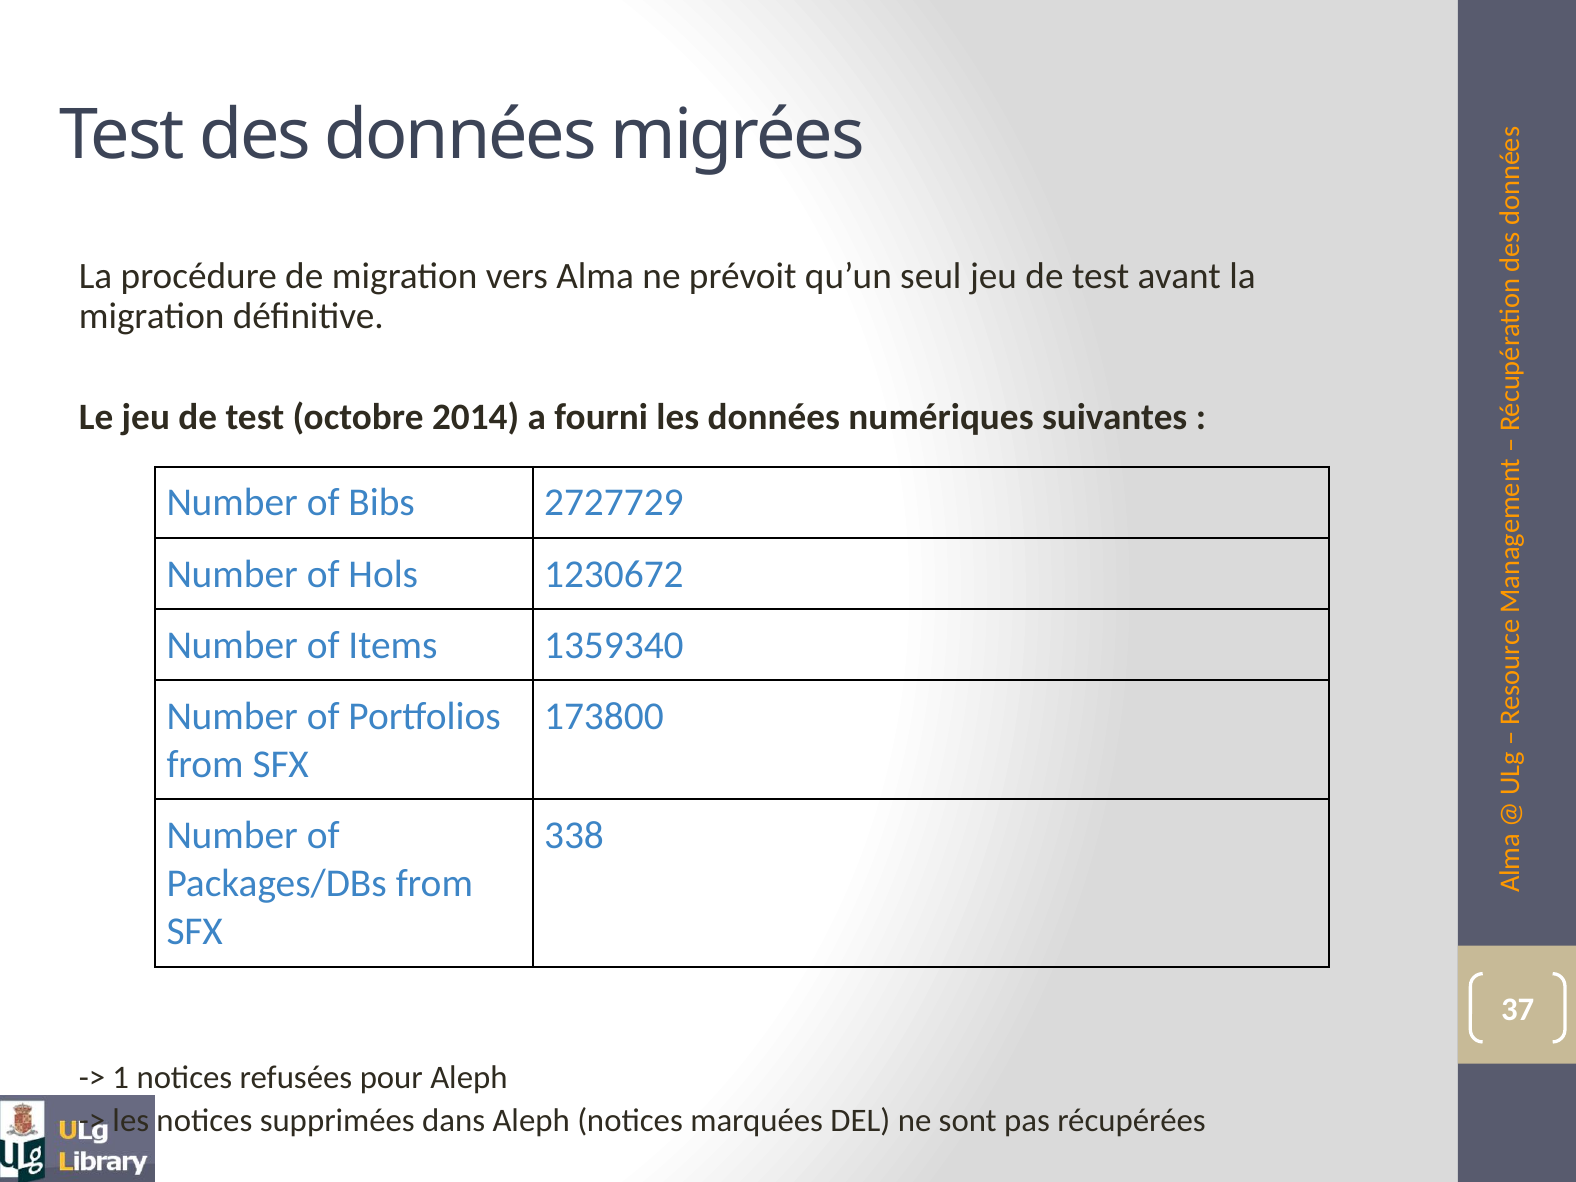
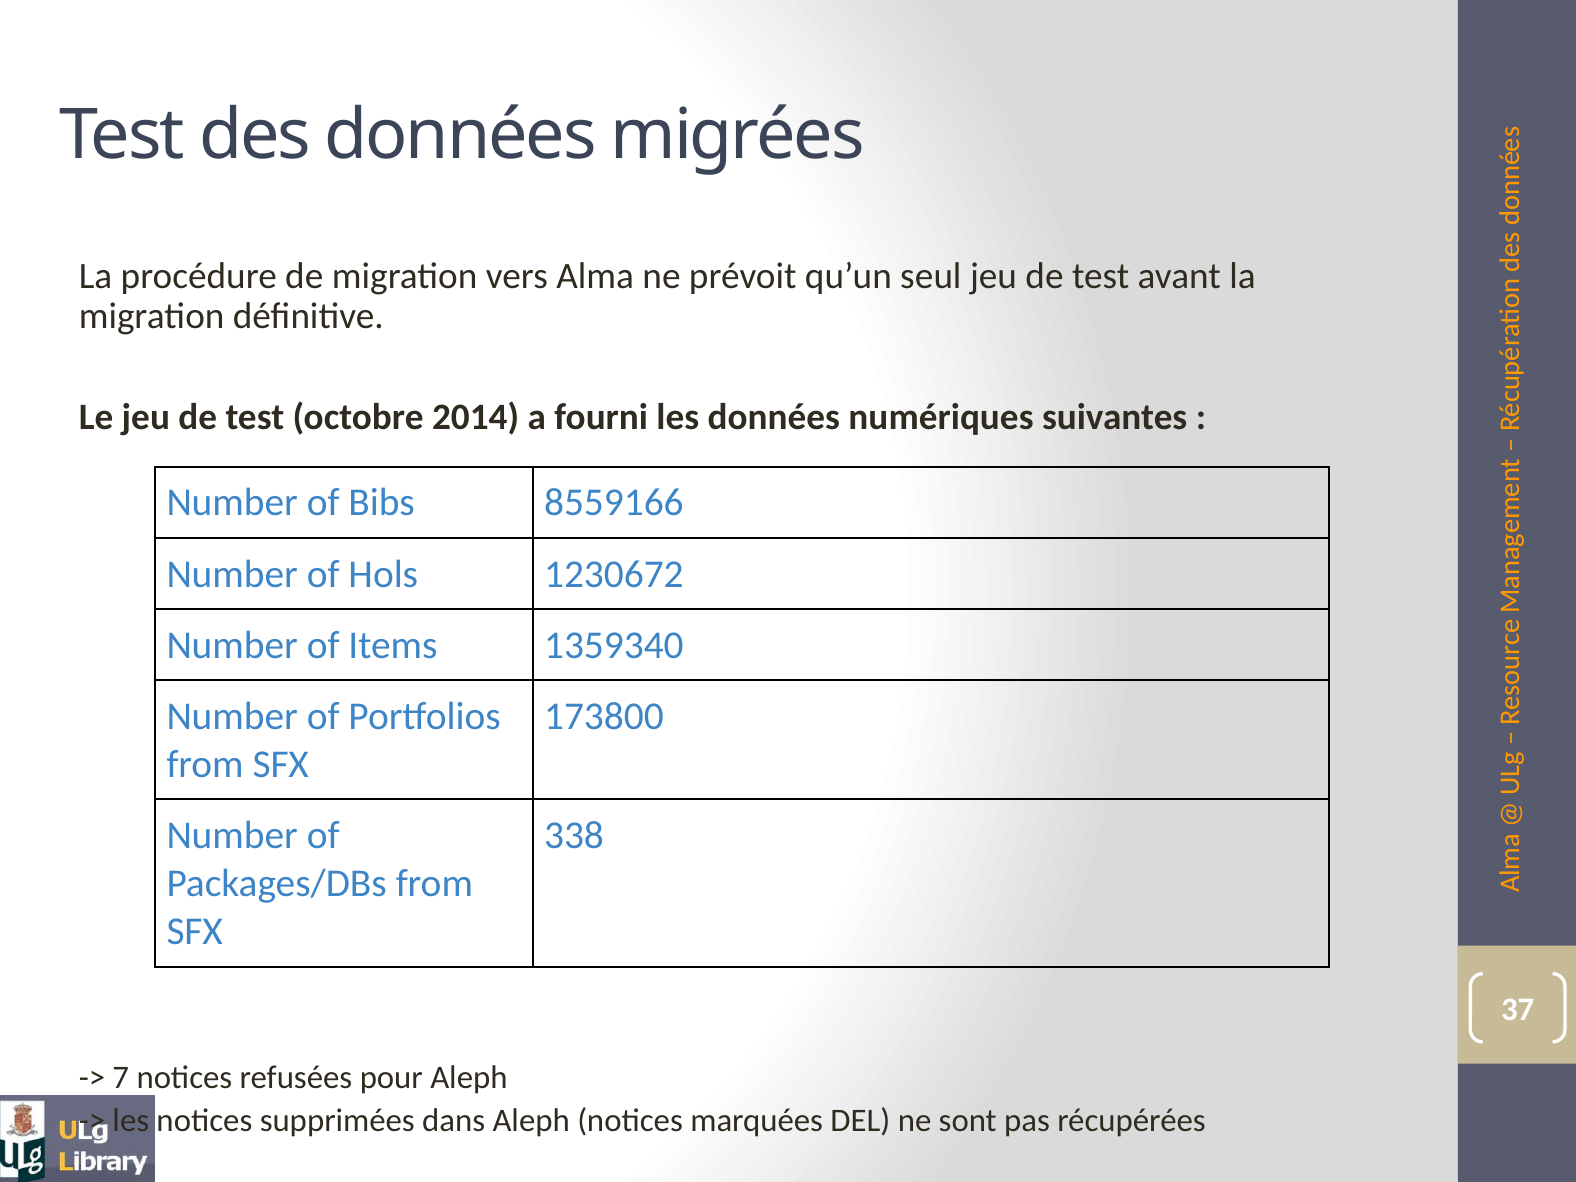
2727729: 2727729 -> 8559166 (614, 503)
1: 1 -> 7 (121, 1078)
